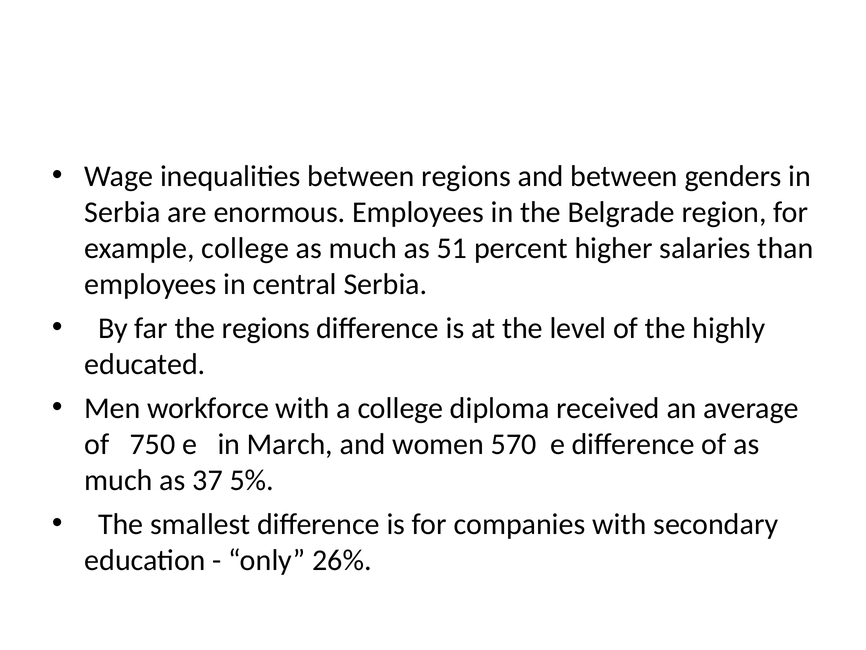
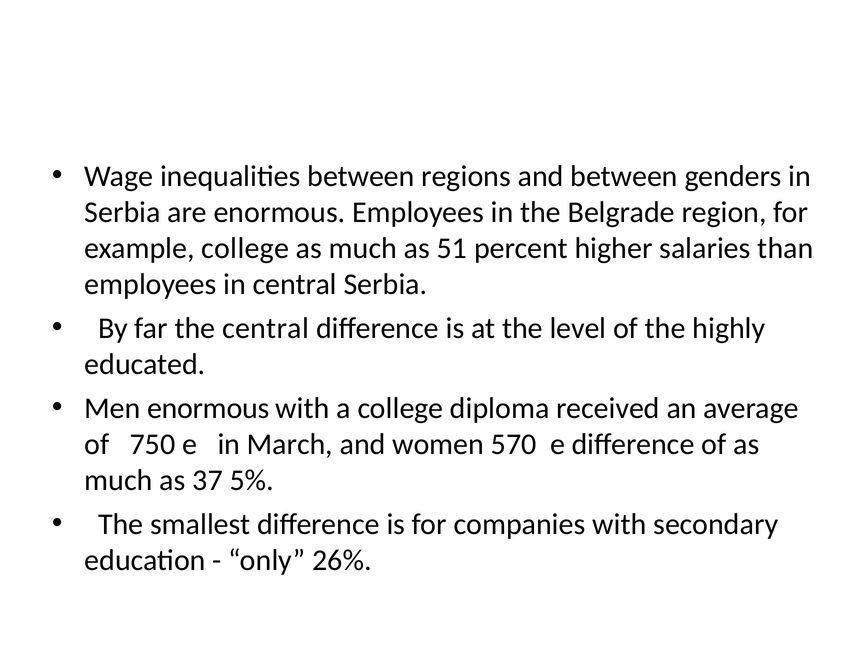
the regions: regions -> central (266, 328)
Men workforce: workforce -> enormous (208, 408)
